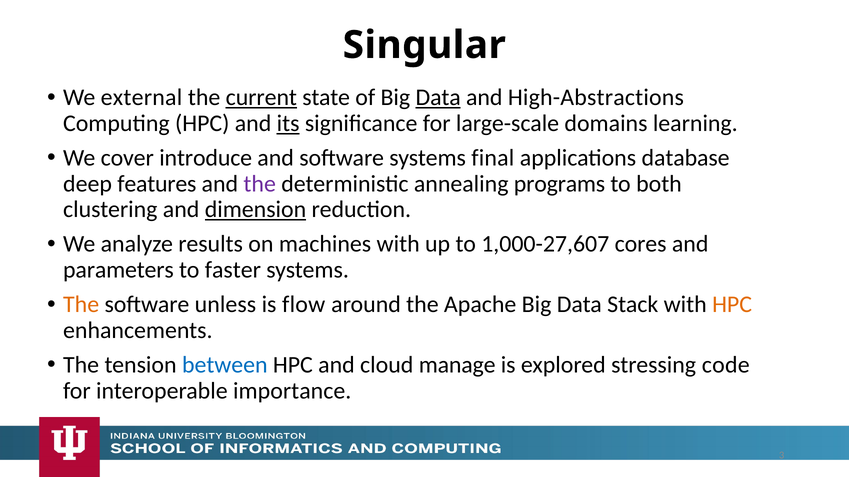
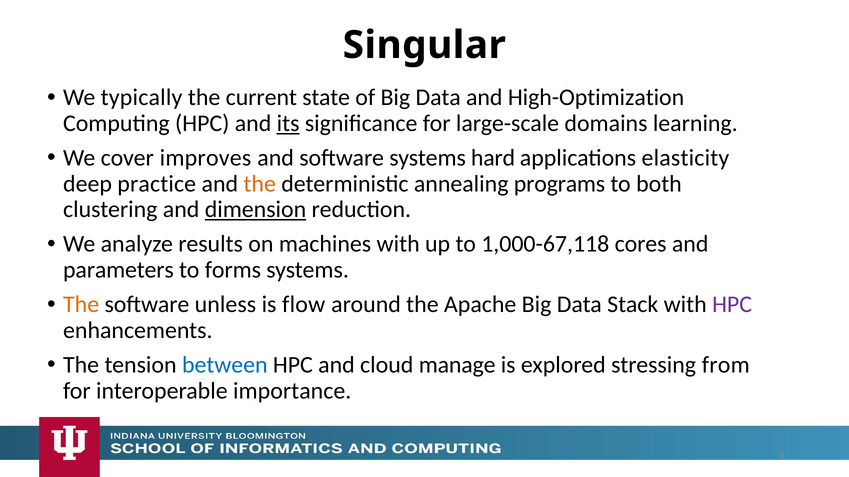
external: external -> typically (142, 98)
current underline: present -> none (261, 98)
Data underline: present -> none (438, 98)
High-Abstractions: High-Abstractions -> High-Optimization (596, 98)
introduce: introduce -> improves (205, 158)
final: final -> hard (493, 158)
database: database -> elasticity (685, 158)
features: features -> practice (157, 184)
the colour: purple -> orange (260, 184)
1,000-27,607: 1,000-27,607 -> 1,000-67,118 (545, 244)
faster: faster -> forms (233, 270)
HPC colour: orange -> purple (732, 305)
code: code -> from (726, 365)
